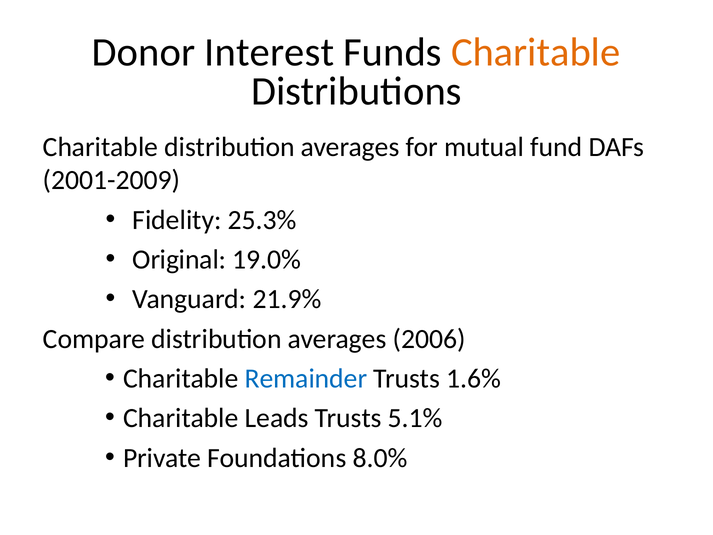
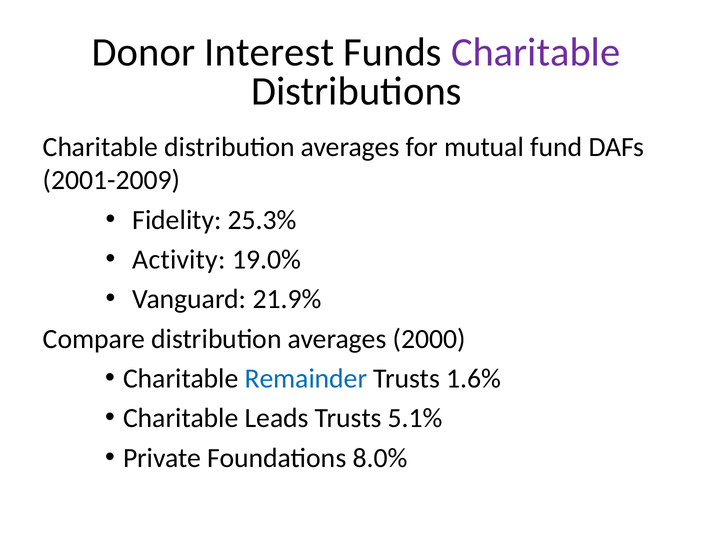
Charitable colour: orange -> purple (536, 53)
Original: Original -> Activity (179, 259)
2006: 2006 -> 2000 (429, 339)
